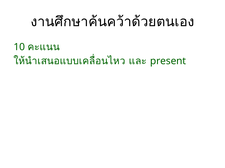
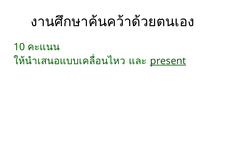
present underline: none -> present (168, 61)
